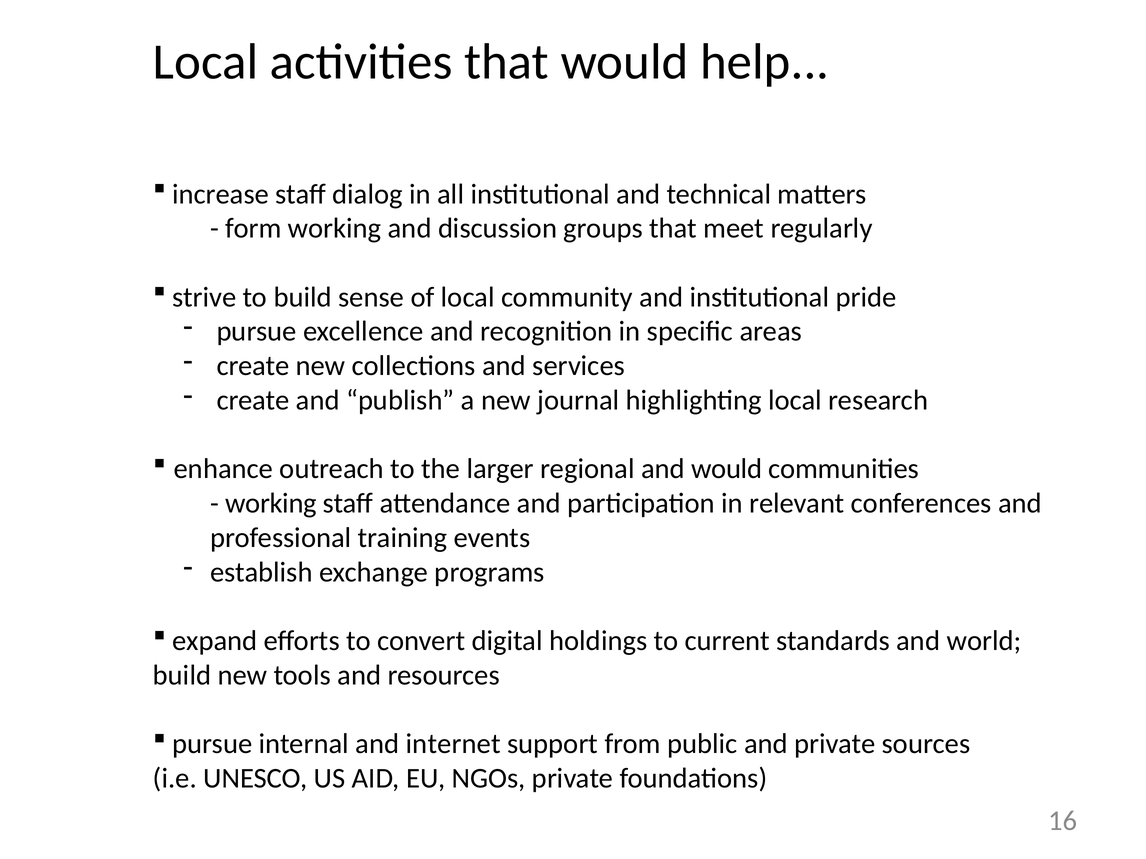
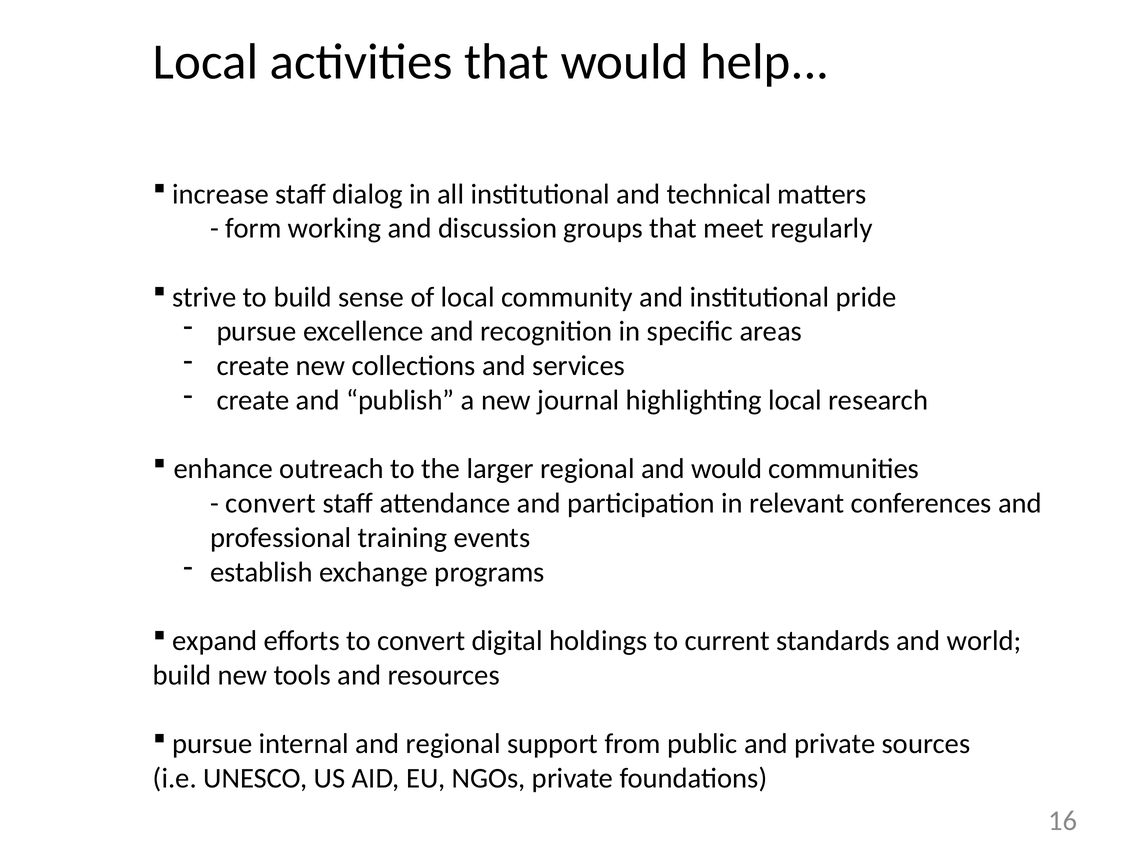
working: working -> convert (271, 504)
and internet: internet -> regional (453, 744)
